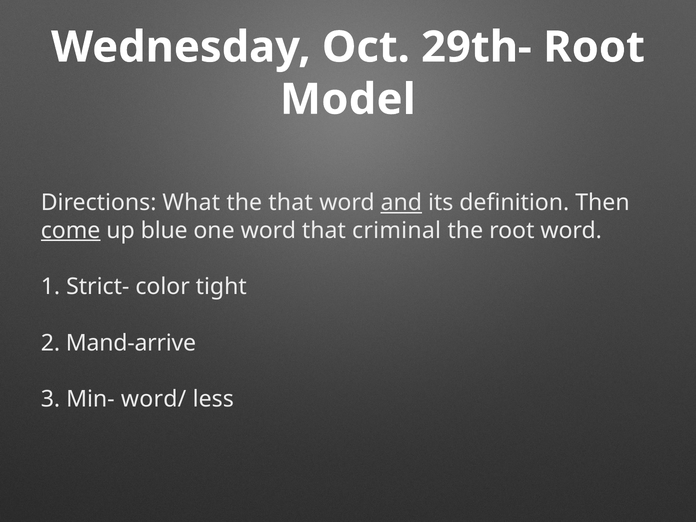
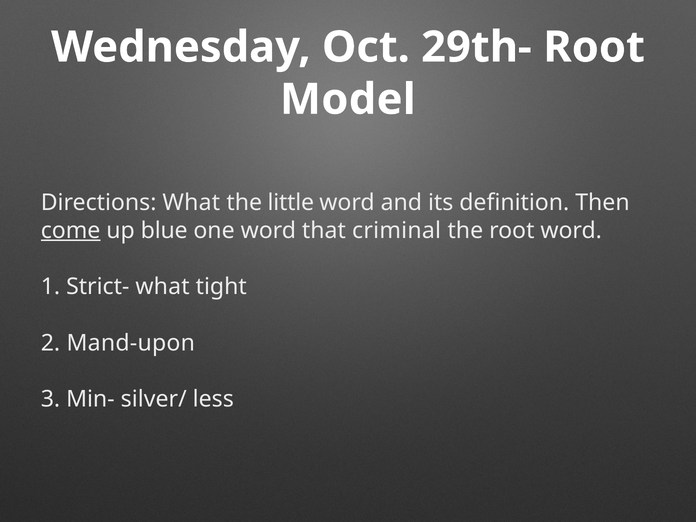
the that: that -> little (291, 203)
and underline: present -> none (401, 203)
Strict- color: color -> what (163, 287)
Mand-arrive: Mand-arrive -> Mand-upon (131, 343)
word/: word/ -> silver/ (154, 399)
